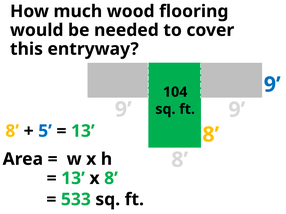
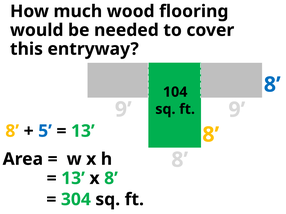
9: 9 -> 8 (272, 85)
533: 533 -> 304 (76, 200)
